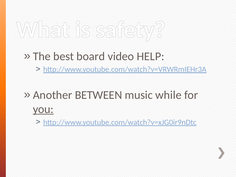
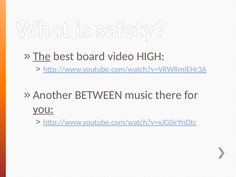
The underline: none -> present (42, 56)
HELP: HELP -> HIGH (151, 56)
while: while -> there (168, 95)
